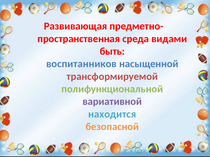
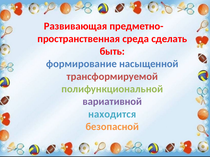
видами: видами -> сделать (169, 39)
воспитанников: воспитанников -> формирование (81, 64)
